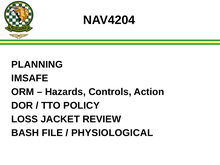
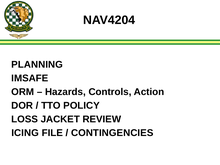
BASH: BASH -> ICING (25, 133)
PHYSIOLOGICAL: PHYSIOLOGICAL -> CONTINGENCIES (112, 133)
